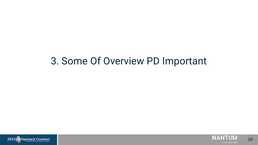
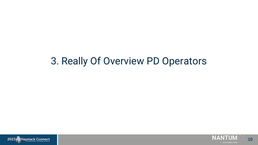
Some: Some -> Really (75, 61)
Important: Important -> Operators (185, 61)
